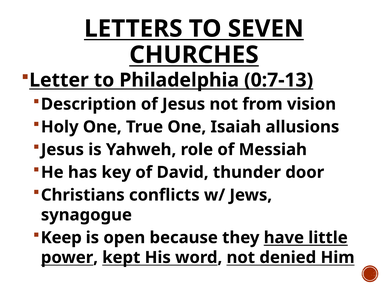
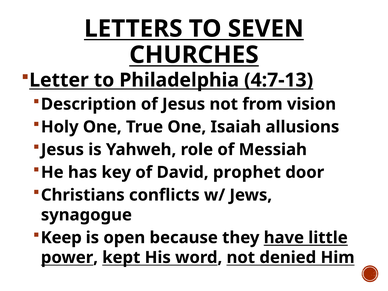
0:7-13: 0:7-13 -> 4:7-13 (279, 80)
thunder: thunder -> prophet (247, 172)
